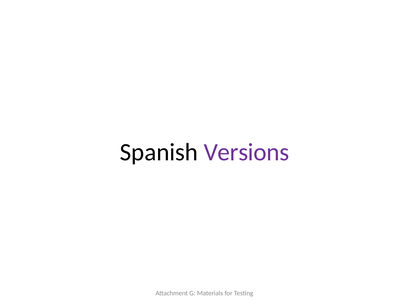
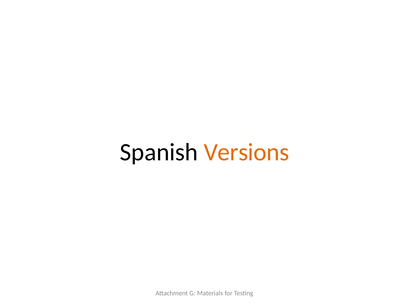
Versions colour: purple -> orange (246, 152)
